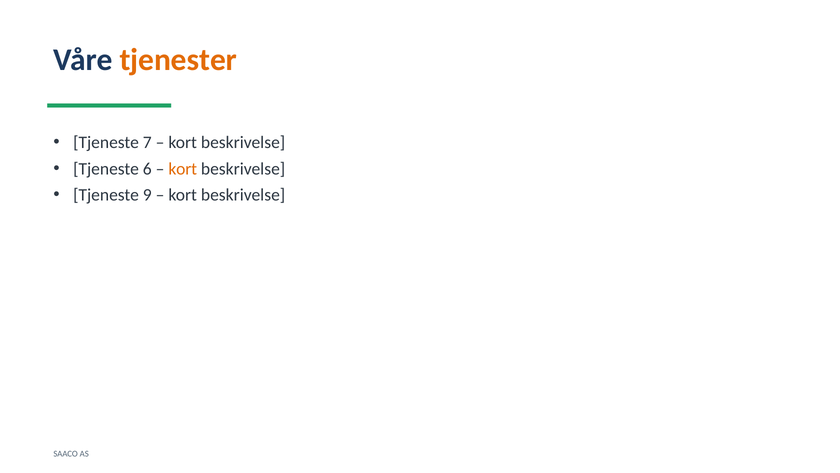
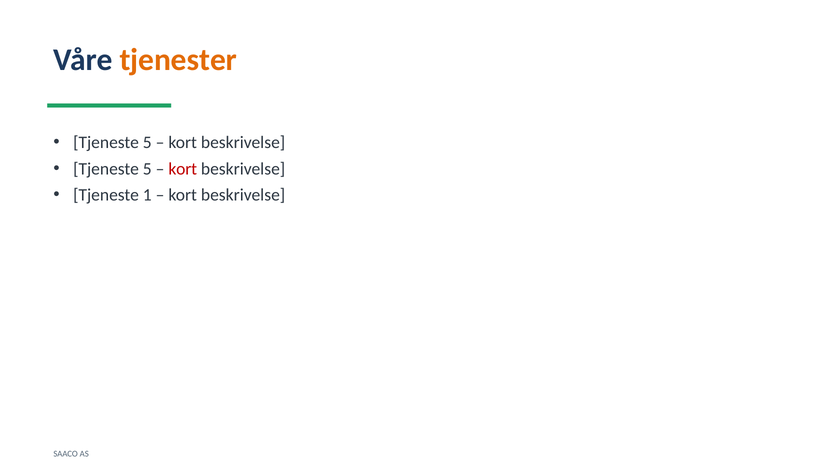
7: 7 -> 5 (147, 142)
6: 6 -> 5 (147, 169)
kort colour: orange -> red (183, 169)
9: 9 -> 1 (147, 195)
